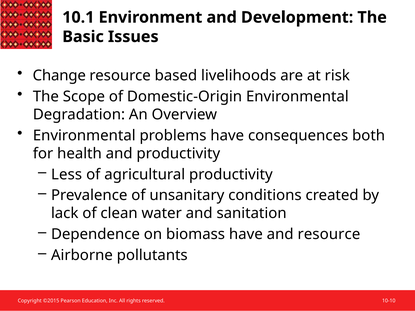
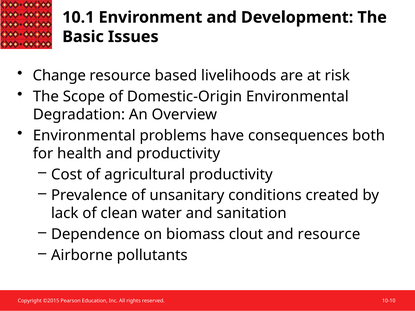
Less: Less -> Cost (67, 175)
biomass have: have -> clout (246, 234)
